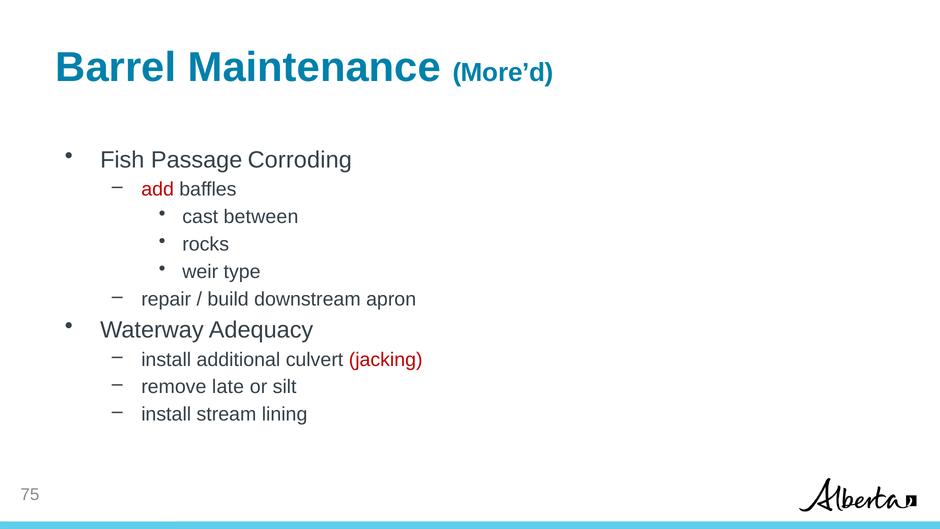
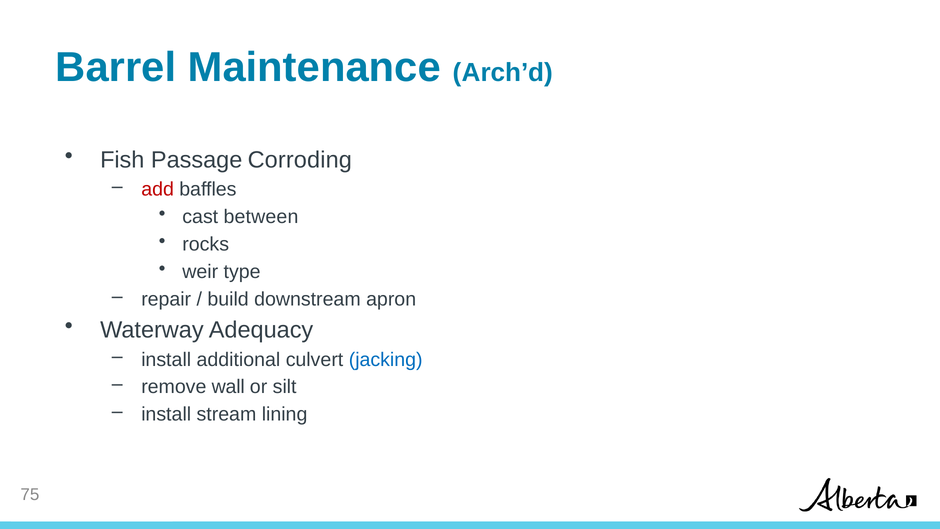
More’d: More’d -> Arch’d (503, 73)
jacking colour: red -> blue (386, 359)
late: late -> wall (228, 387)
